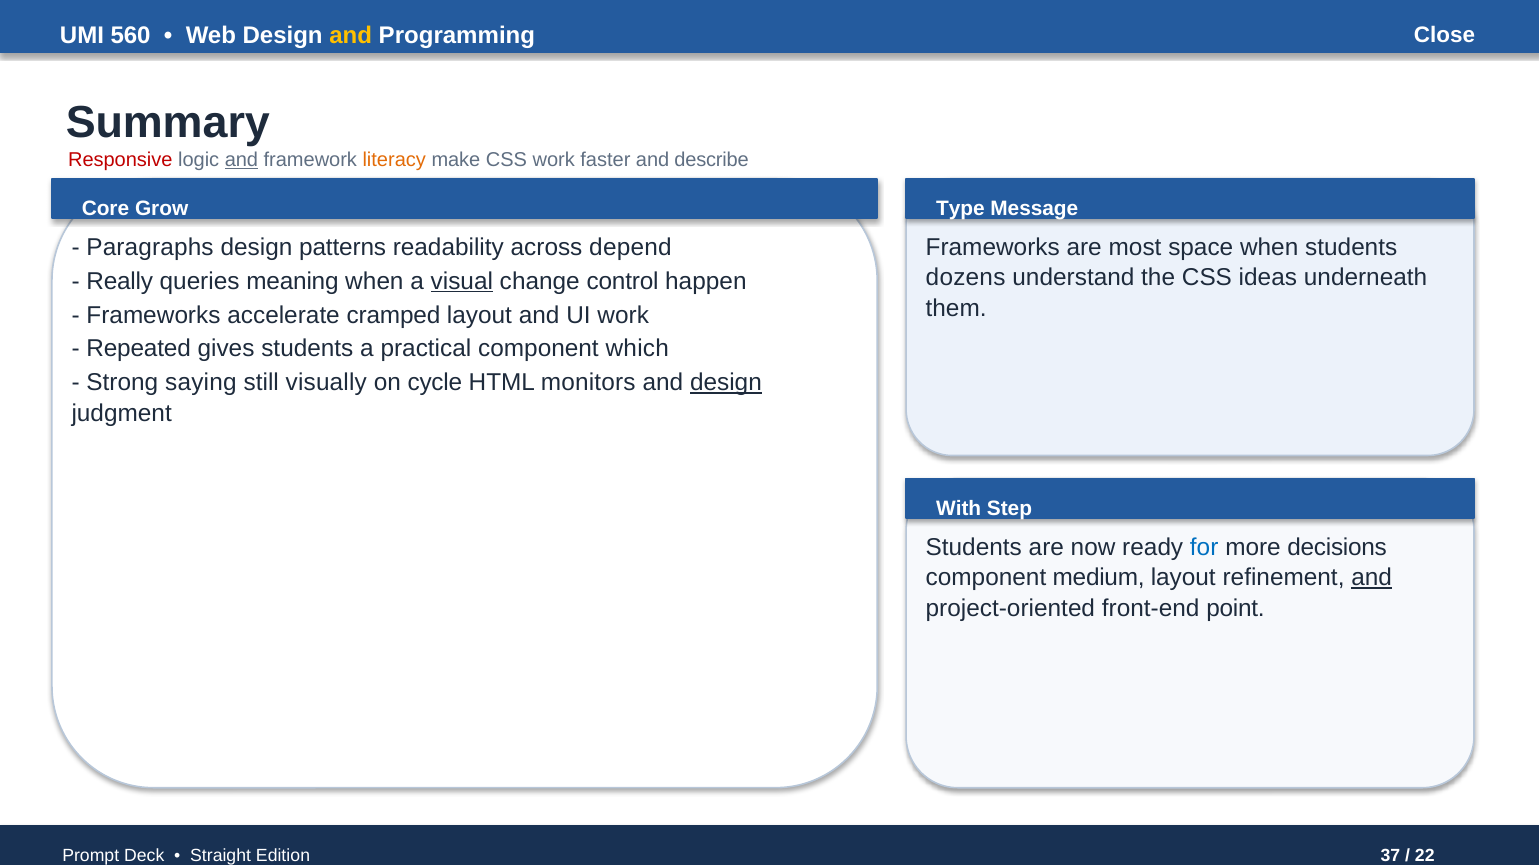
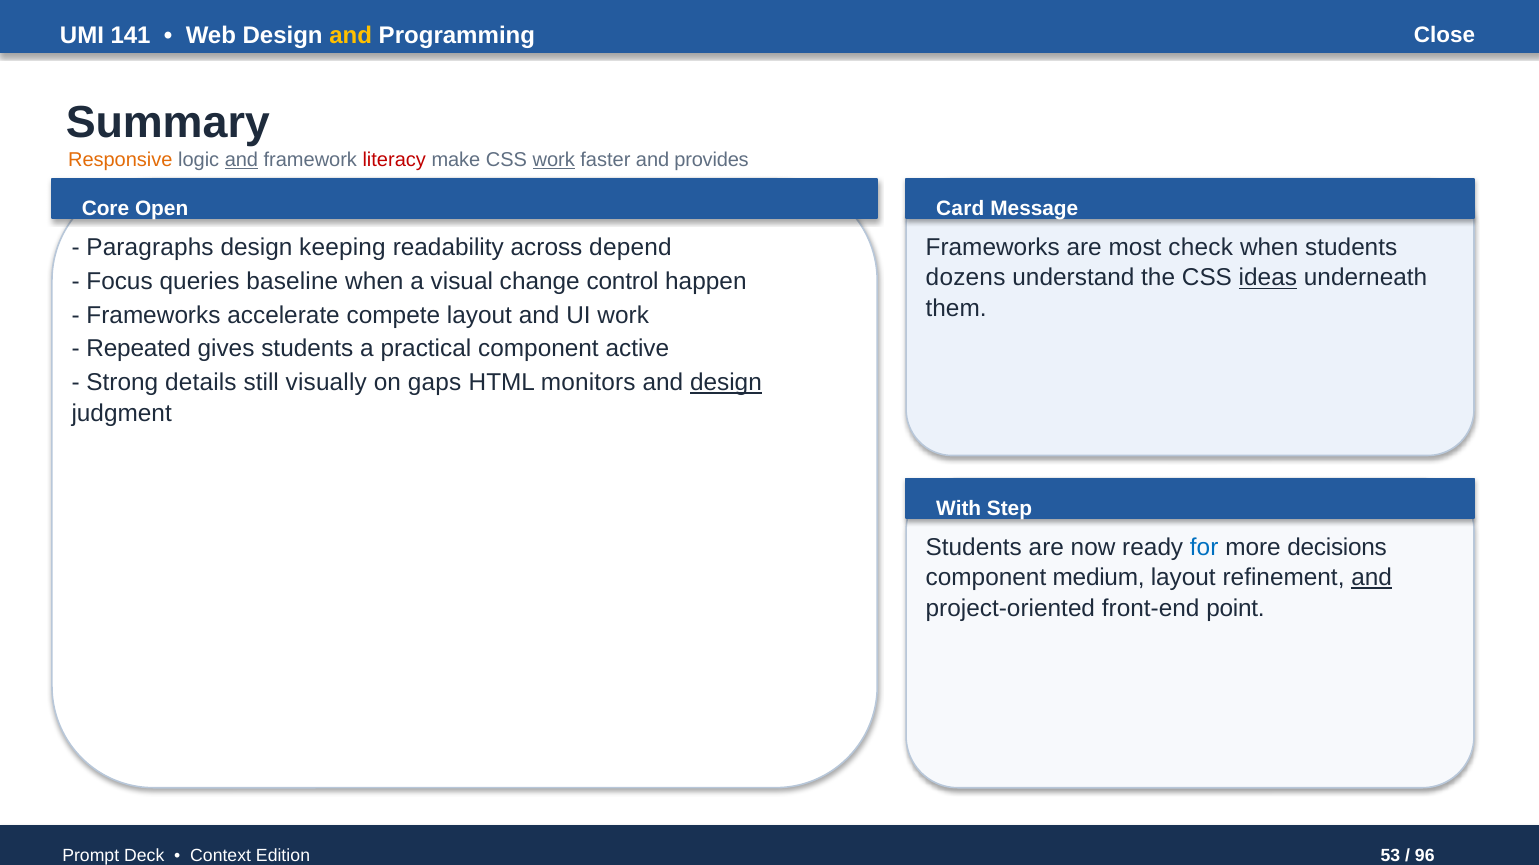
560: 560 -> 141 (131, 36)
Responsive colour: red -> orange (120, 160)
literacy colour: orange -> red (394, 160)
work underline: none -> present (554, 160)
describe: describe -> provides (712, 160)
Grow: Grow -> Open (162, 209)
Type: Type -> Card (960, 209)
patterns: patterns -> keeping (342, 247)
space: space -> check (1201, 247)
ideas underline: none -> present (1268, 278)
Really: Really -> Focus (120, 281)
meaning: meaning -> baseline (292, 281)
visual underline: present -> none (462, 281)
cramped: cramped -> compete (393, 315)
which: which -> active (637, 349)
saying: saying -> details (201, 383)
cycle: cycle -> gaps (435, 383)
Straight: Straight -> Context (221, 857)
37: 37 -> 53 (1390, 857)
22: 22 -> 96 (1425, 857)
